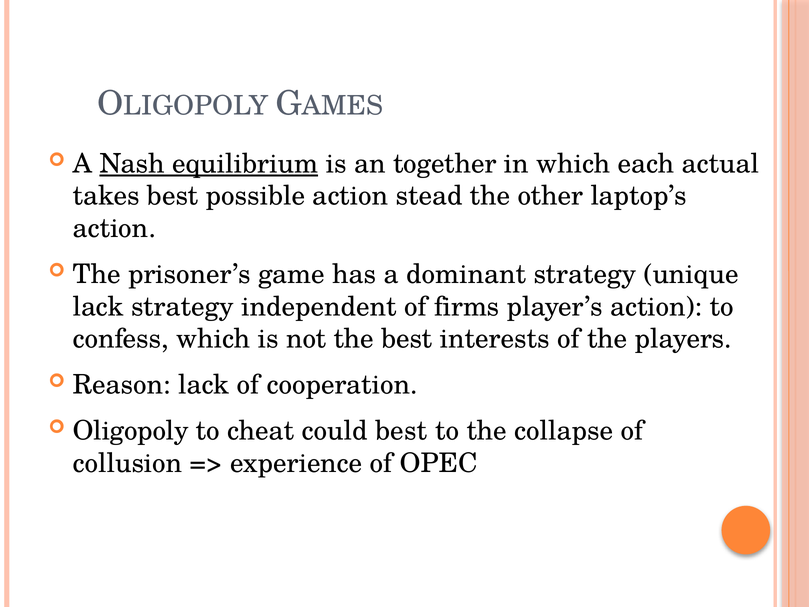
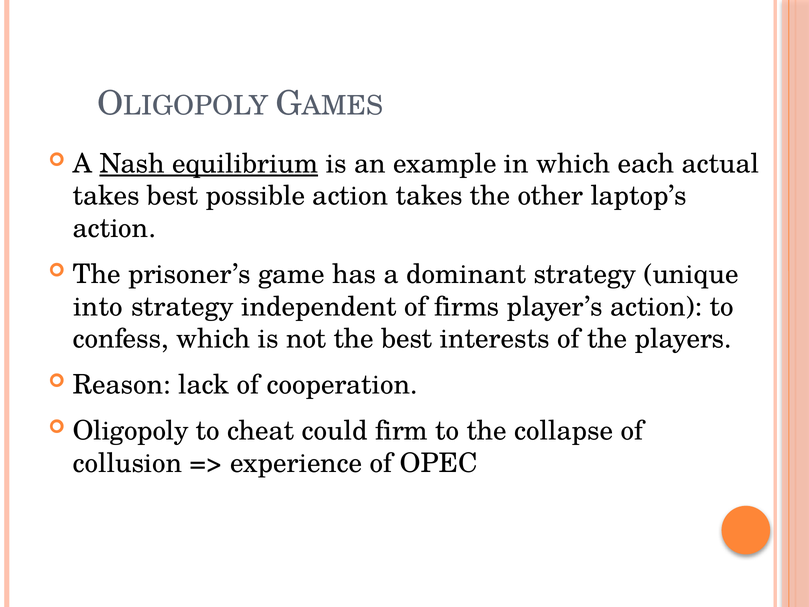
together: together -> example (445, 164)
action stead: stead -> takes (429, 196)
lack: lack -> into (98, 307)
could best: best -> firm (401, 431)
